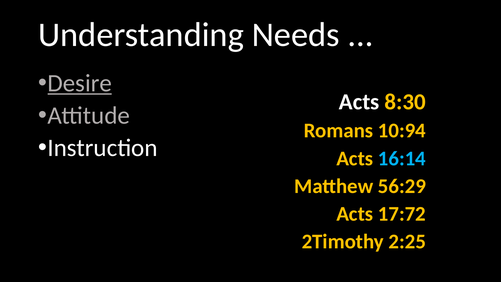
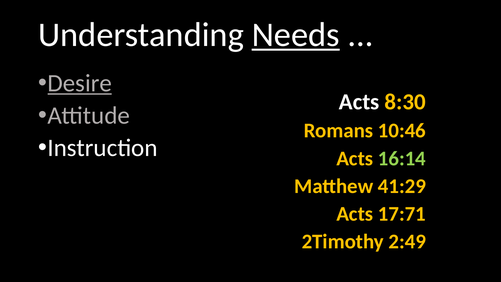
Needs underline: none -> present (296, 35)
10:94: 10:94 -> 10:46 (402, 131)
16:14 colour: light blue -> light green (402, 158)
56:29: 56:29 -> 41:29 (402, 186)
17:72: 17:72 -> 17:71 (402, 214)
2:25: 2:25 -> 2:49 (407, 242)
